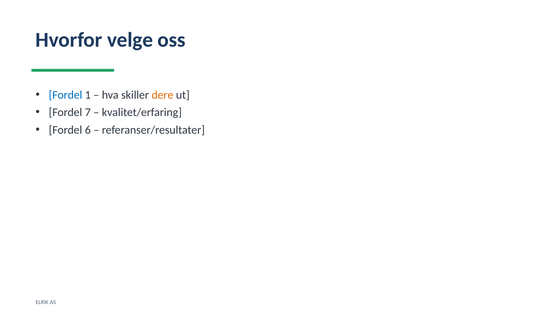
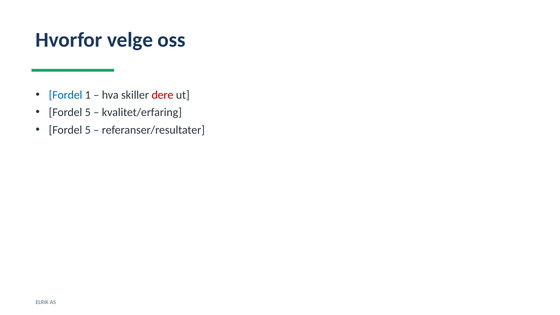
dere colour: orange -> red (162, 95)
7: 7 -> 5 (88, 112)
6: 6 -> 5 (88, 130)
